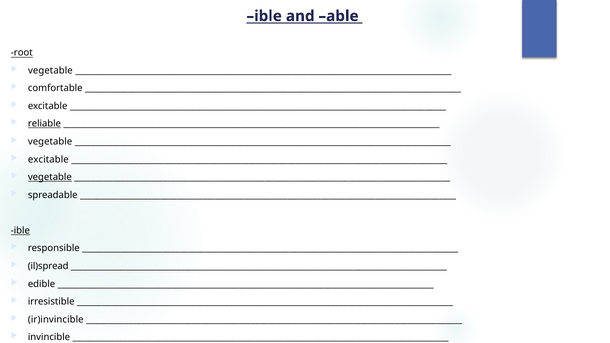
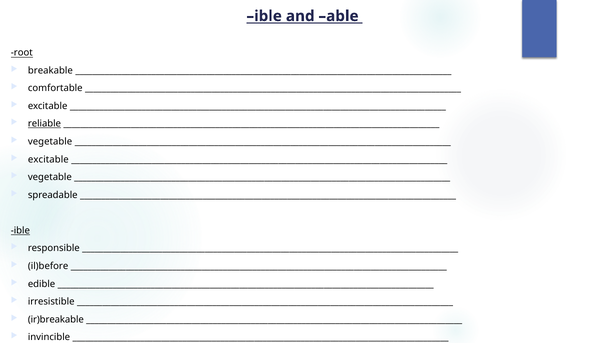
vegetable: vegetable -> breakable (50, 70)
vegetable underline: present -> none (50, 177)
il)spread: il)spread -> il)before (48, 266)
ir)invincible: ir)invincible -> ir)breakable (56, 320)
